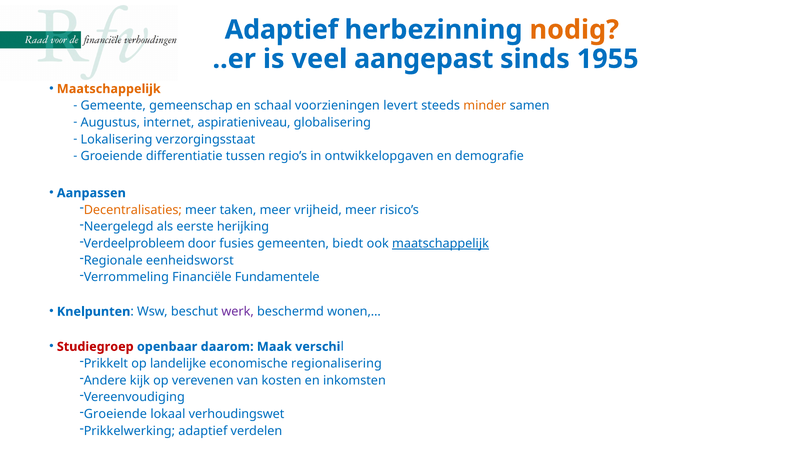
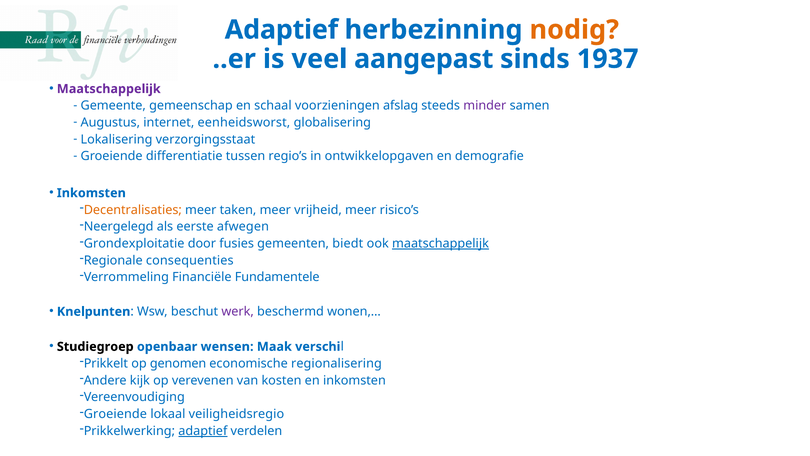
1955: 1955 -> 1937 (608, 59)
Maatschappelijk colour: orange -> purple (109, 89)
levert: levert -> afslag (401, 106)
minder colour: orange -> purple (485, 106)
aspiratieniveau: aspiratieniveau -> eenheidsworst (244, 123)
Aanpassen: Aanpassen -> Inkomsten (91, 193)
herijking: herijking -> afwegen (243, 227)
Verdeelprobleem: Verdeelprobleem -> Grondexploitatie (134, 243)
eenheidsworst: eenheidsworst -> consequenties (190, 260)
Studiegroep colour: red -> black (95, 346)
daarom: daarom -> wensen (227, 346)
landelijke: landelijke -> genomen (178, 363)
verhoudingswet: verhoudingswet -> veiligheidsregio (236, 414)
adaptief underline: none -> present (203, 431)
